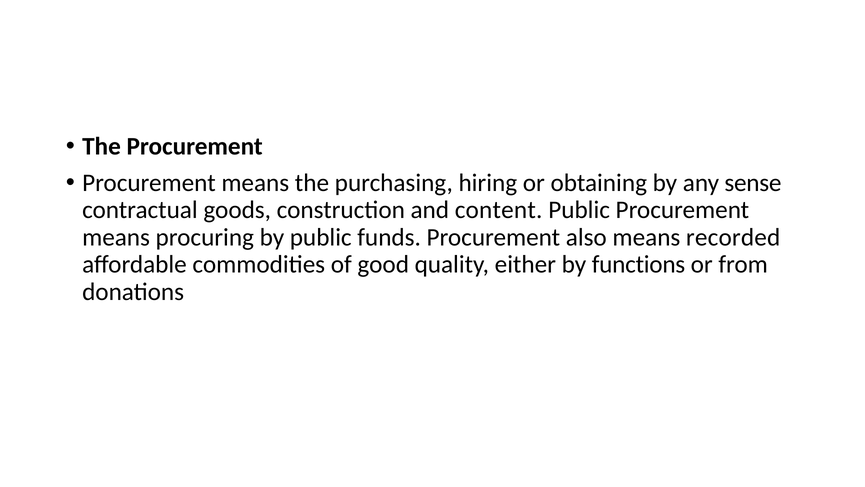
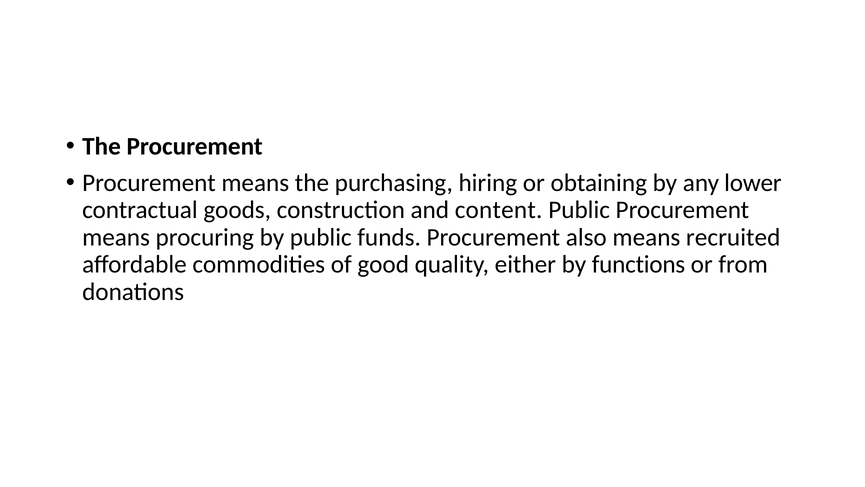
sense: sense -> lower (753, 183)
recorded: recorded -> recruited (733, 237)
